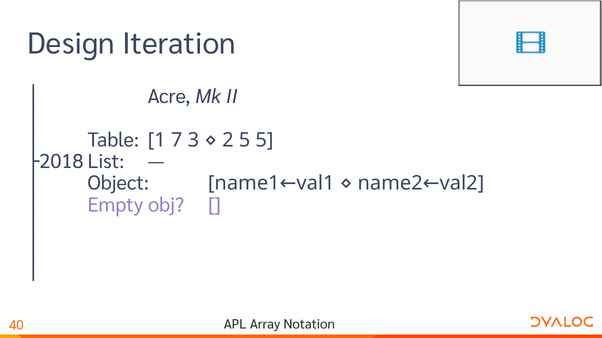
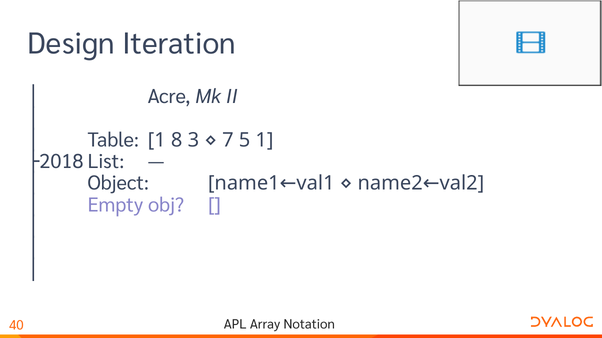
7: 7 -> 8 (177, 140)
2: 2 -> 7 (228, 140)
5 5: 5 -> 1 (264, 140)
